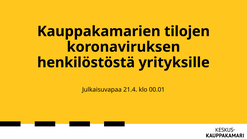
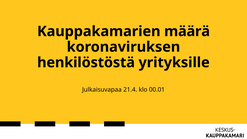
tilojen: tilojen -> määrä (187, 31)
